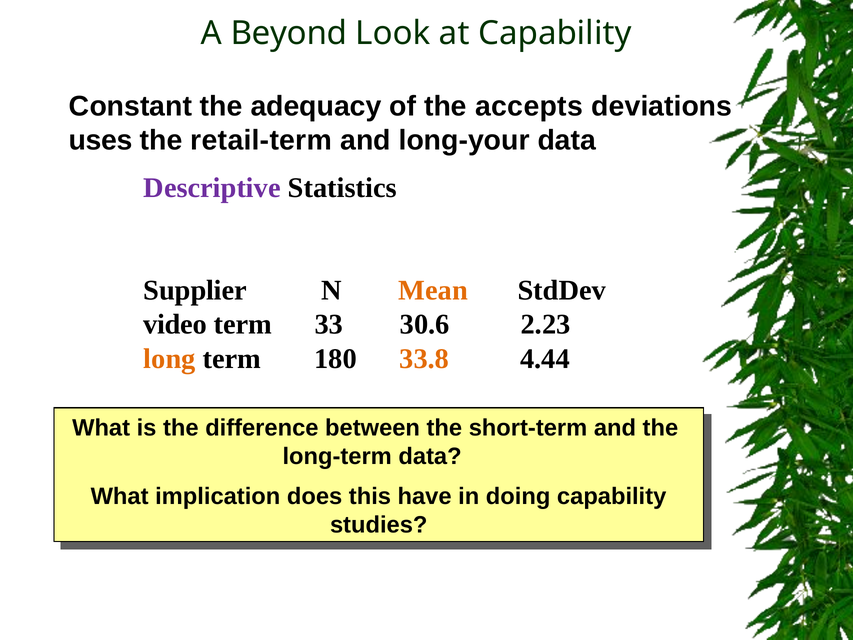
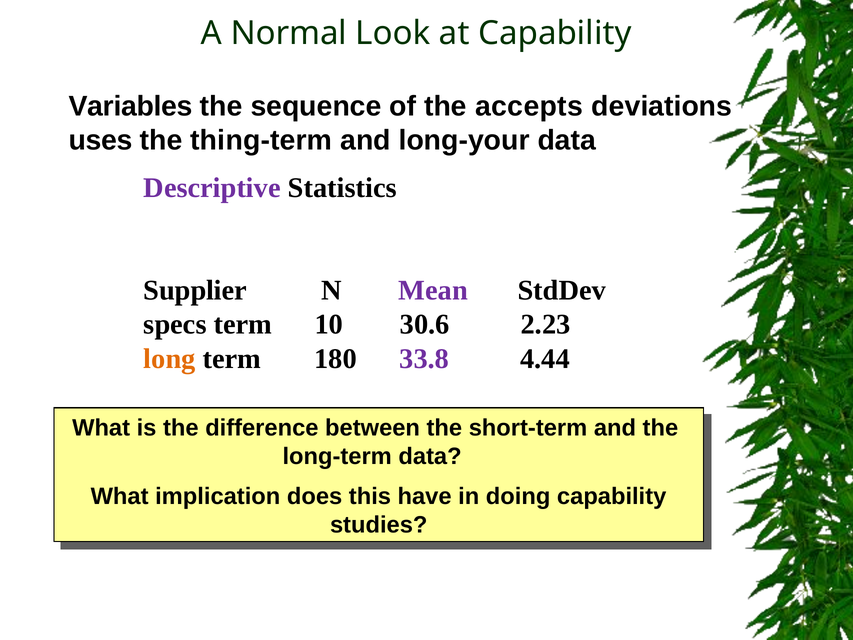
Beyond: Beyond -> Normal (289, 33)
Constant: Constant -> Variables (131, 106)
adequacy: adequacy -> sequence (316, 106)
retail-term: retail-term -> thing-term (261, 140)
Mean colour: orange -> purple (433, 290)
video: video -> specs (175, 324)
33: 33 -> 10 (329, 324)
33.8 colour: orange -> purple (424, 359)
